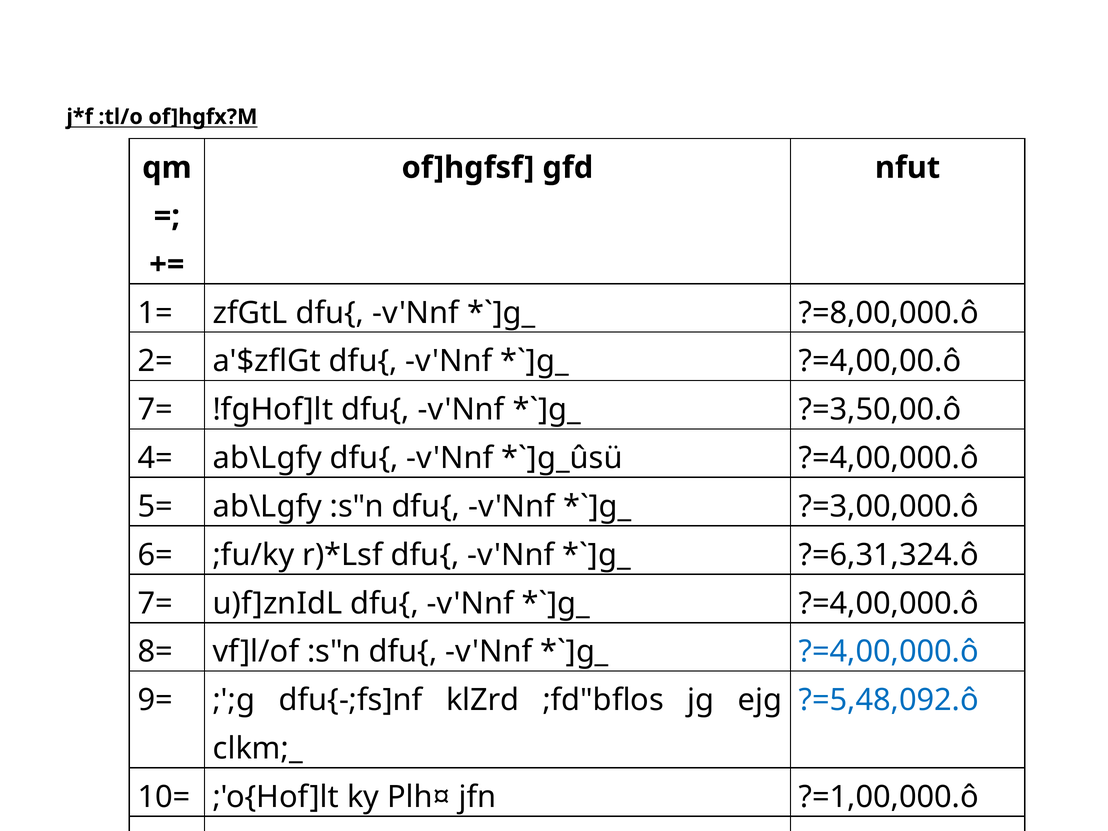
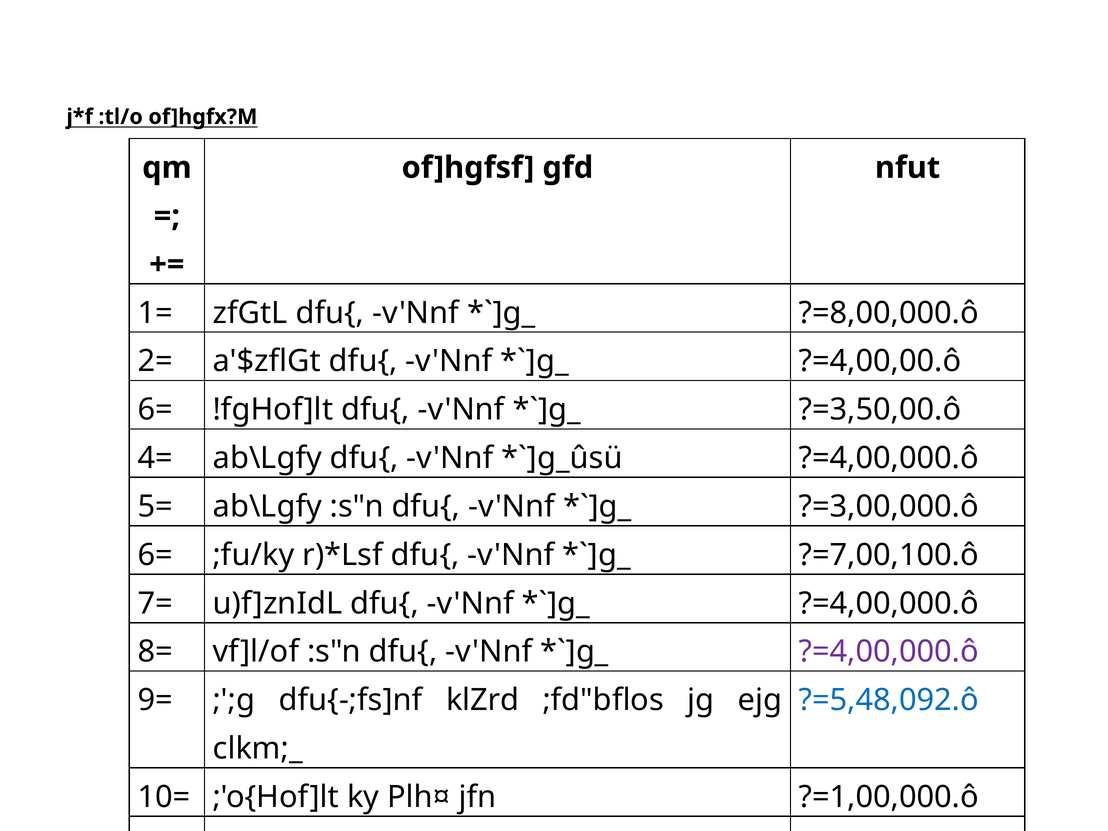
7=: 7= -> 6= (155, 410)
?=6,31,324.ô: ?=6,31,324.ô -> ?=7,00,100.ô (889, 555)
?=4,00,000.ô colour: blue -> purple (889, 652)
